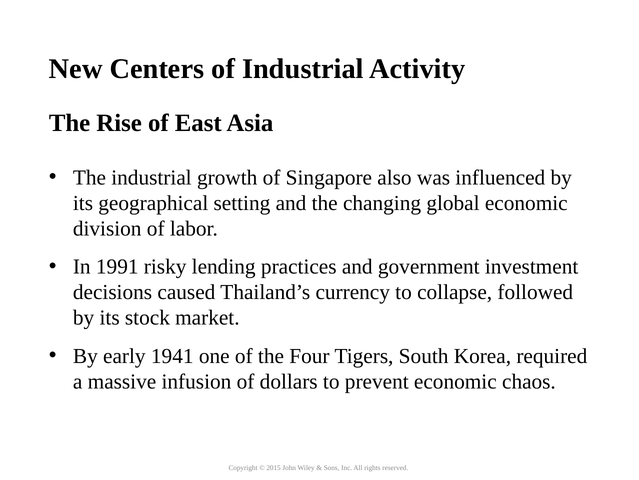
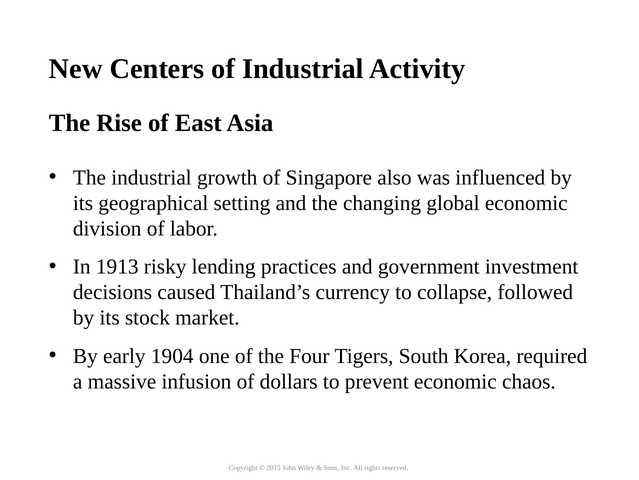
1991: 1991 -> 1913 (117, 266)
1941: 1941 -> 1904 (172, 355)
